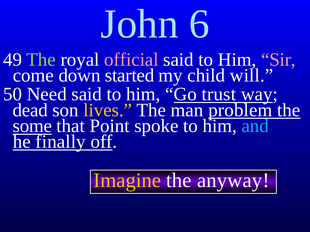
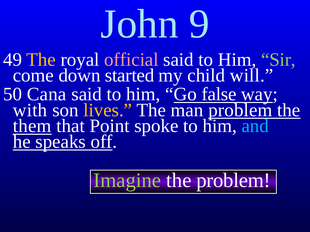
6: 6 -> 9 (199, 24)
The colour: light green -> yellow (41, 60)
Sir colour: pink -> light green (278, 60)
Need: Need -> Cana (47, 94)
trust: trust -> false (219, 94)
dead: dead -> with (30, 110)
some: some -> them (32, 126)
finally: finally -> speaks (61, 142)
Imagine colour: yellow -> light green (127, 181)
the anyway: anyway -> problem (233, 181)
